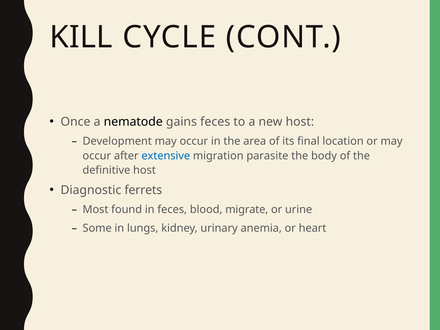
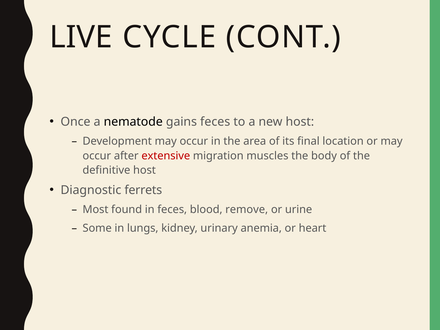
KILL: KILL -> LIVE (81, 37)
extensive colour: blue -> red (166, 156)
parasite: parasite -> muscles (267, 156)
migrate: migrate -> remove (247, 210)
